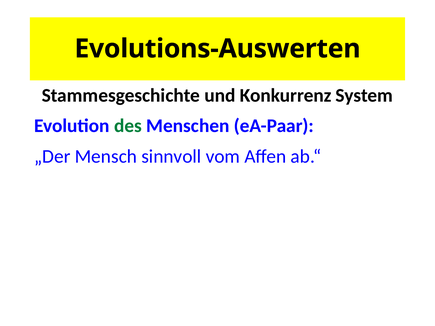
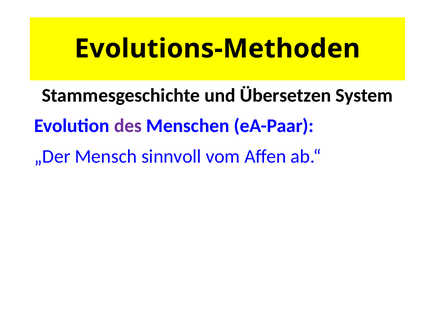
Evolutions-Auswerten: Evolutions-Auswerten -> Evolutions-Methoden (217, 49)
Konkurrenz: Konkurrenz -> Übersetzen (286, 96)
des colour: green -> purple (128, 126)
